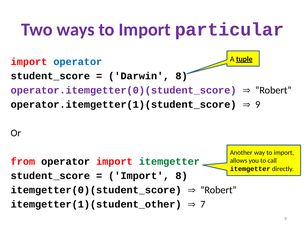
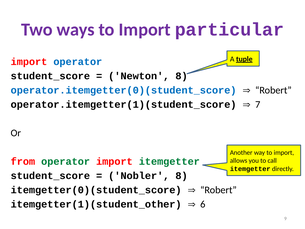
Darwin: Darwin -> Newton (139, 76)
operator.itemgetter(0)(student_score colour: purple -> blue (124, 90)
9: 9 -> 7 (258, 104)
operator colour: black -> green (66, 161)
Import: Import -> Nobler (139, 176)
7: 7 -> 6 (203, 204)
